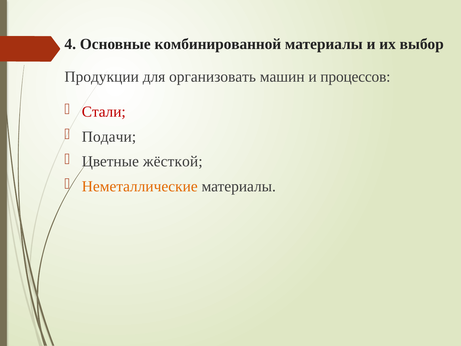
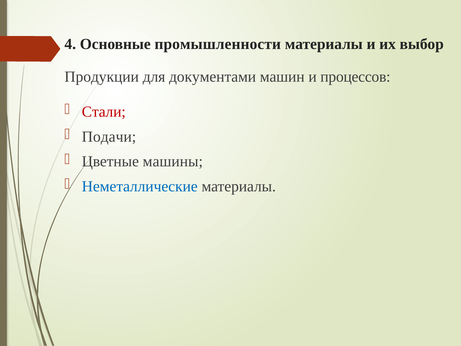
комбинированной: комбинированной -> промышленности (218, 44)
организовать: организовать -> документами (213, 77)
жёсткой: жёсткой -> машины (173, 161)
Неметаллические colour: orange -> blue (140, 186)
